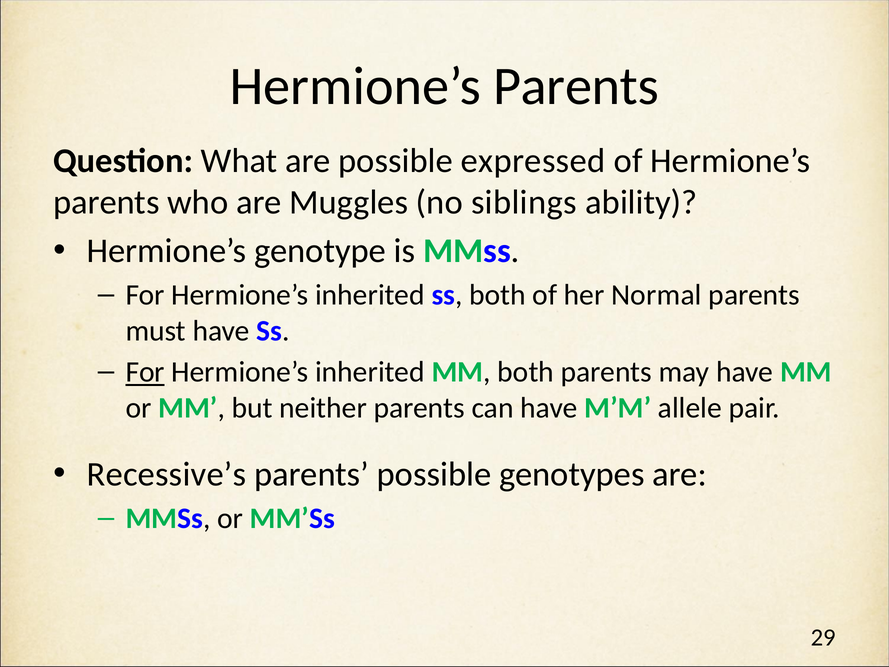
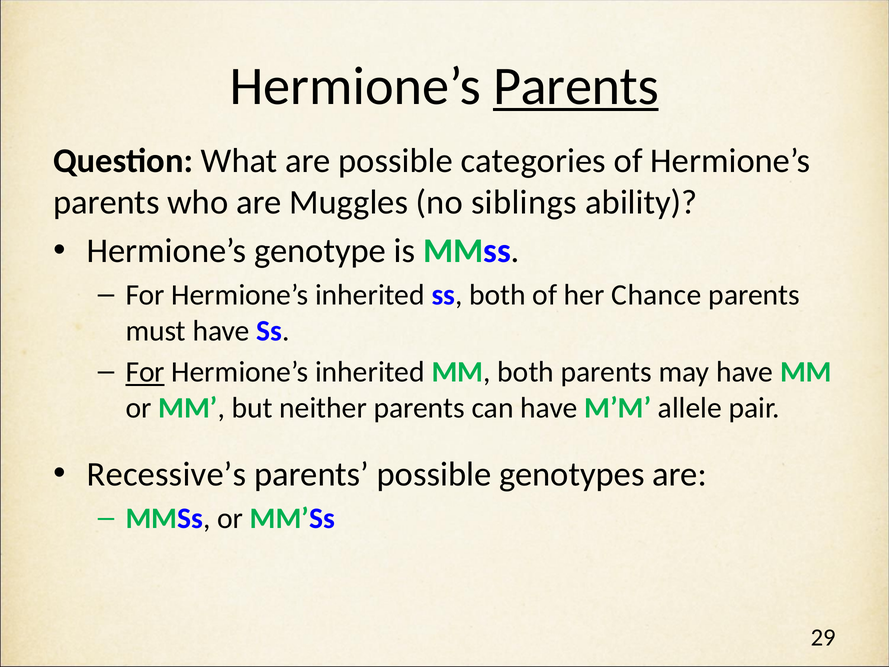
Parents underline: none -> present (576, 86)
expressed: expressed -> categories (533, 161)
Normal: Normal -> Chance (656, 295)
